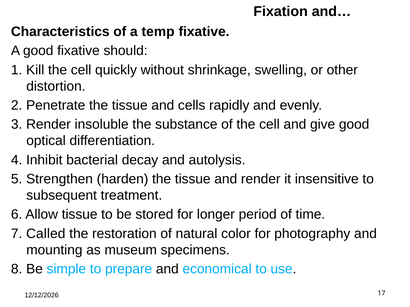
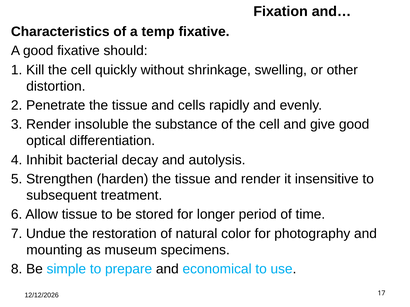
Called: Called -> Undue (46, 234)
